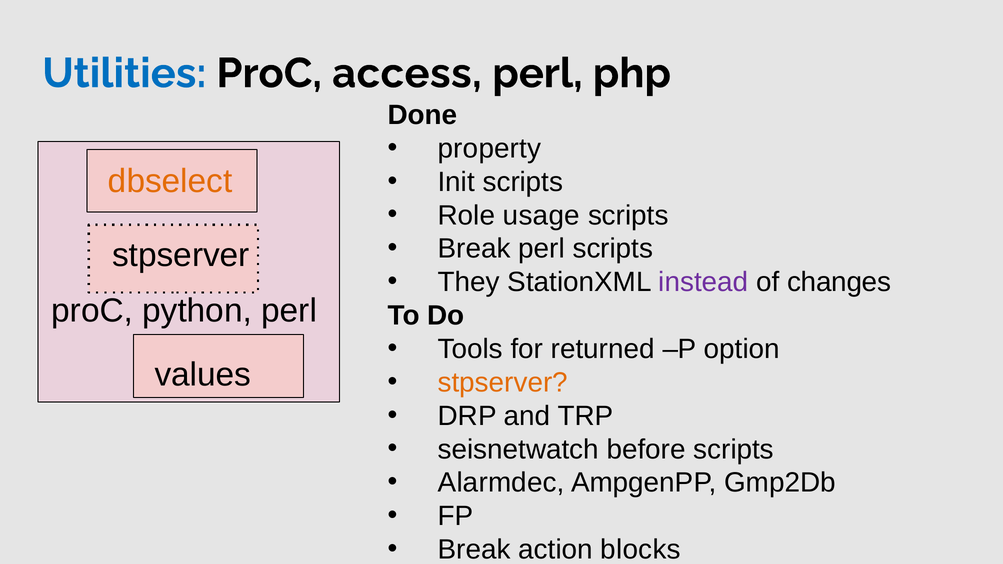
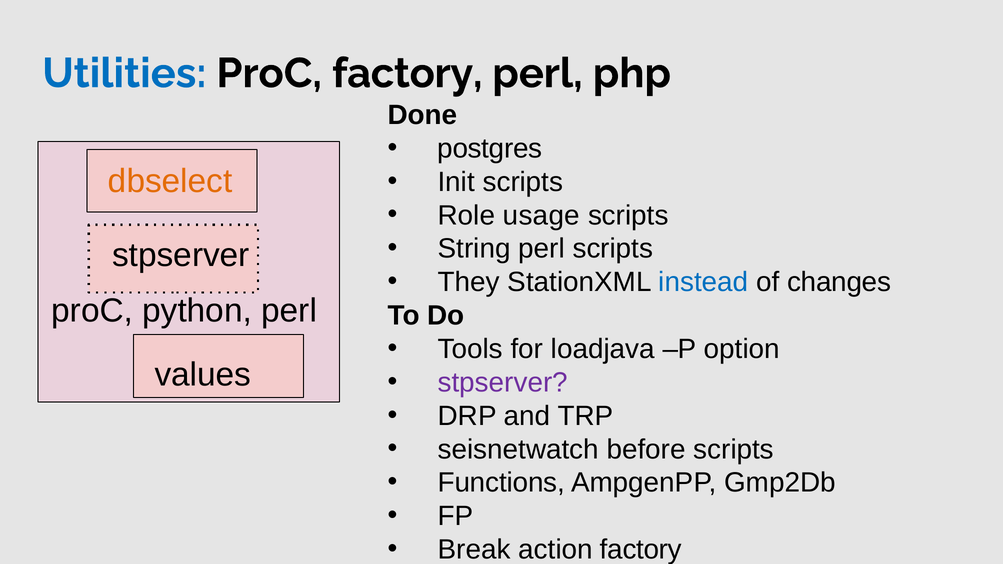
ProC access: access -> factory (407, 73)
property: property -> postgres (490, 149)
Break: Break -> String (474, 249)
instead colour: purple -> blue (703, 282)
returned: returned -> loadjava (603, 349)
stpserver colour: orange -> purple (503, 383)
Alarmdec: Alarmdec -> Functions (501, 483)
action blocks: blocks -> factory (641, 550)
